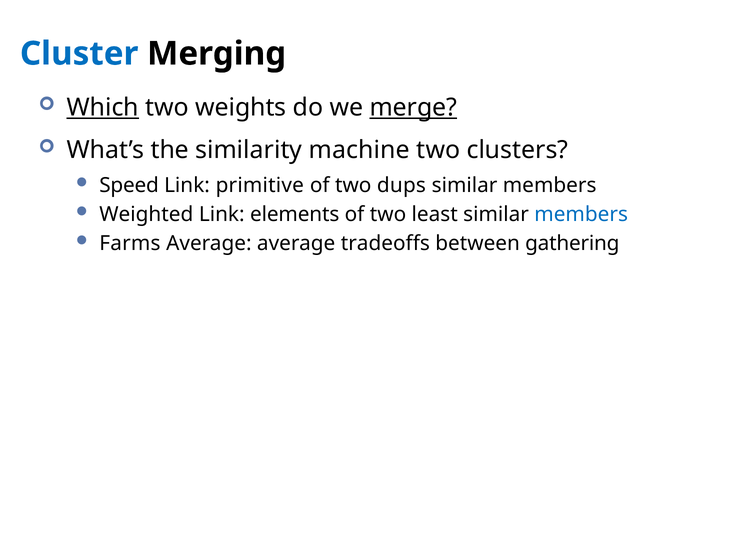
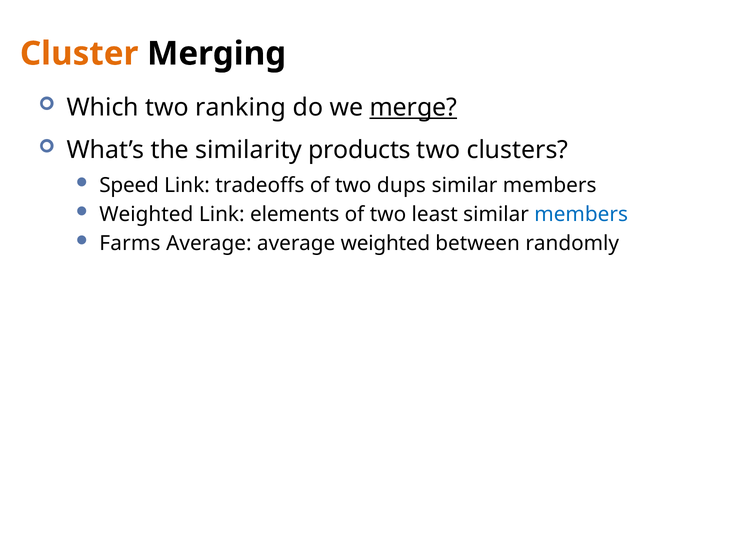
Cluster colour: blue -> orange (79, 54)
Which underline: present -> none (103, 108)
weights: weights -> ranking (241, 108)
machine: machine -> products (359, 150)
primitive: primitive -> tradeoffs (260, 185)
average tradeoffs: tradeoffs -> weighted (385, 244)
gathering: gathering -> randomly (572, 244)
